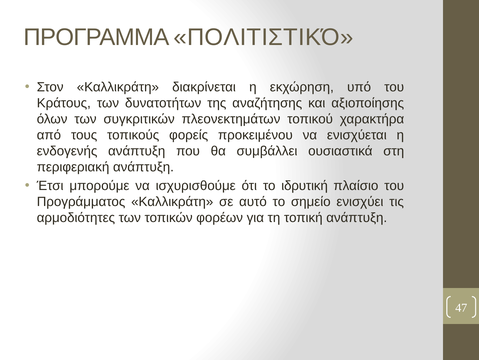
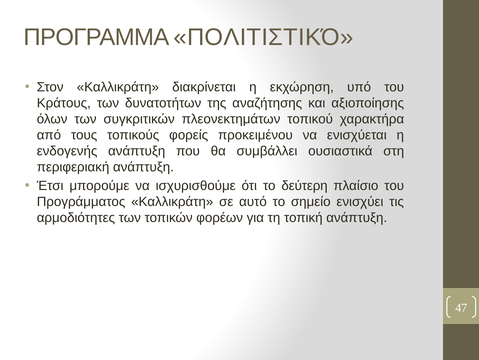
ιδρυτική: ιδρυτική -> δεύτερη (305, 186)
